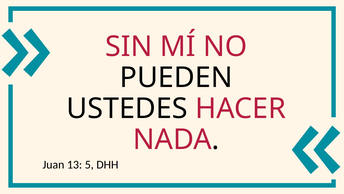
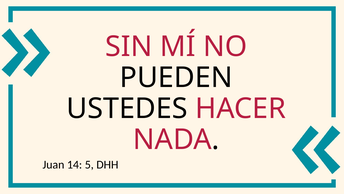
13: 13 -> 14 (75, 164)
